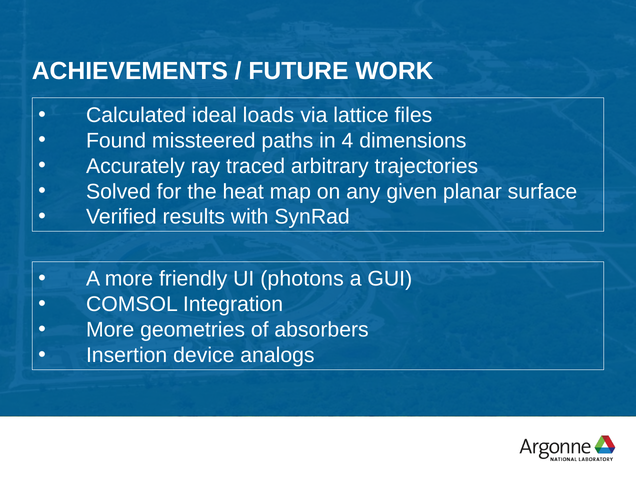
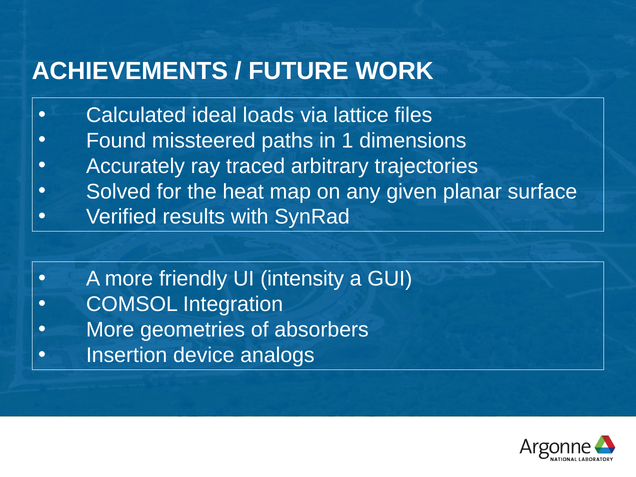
4: 4 -> 1 (347, 141)
photons: photons -> intensity (302, 279)
